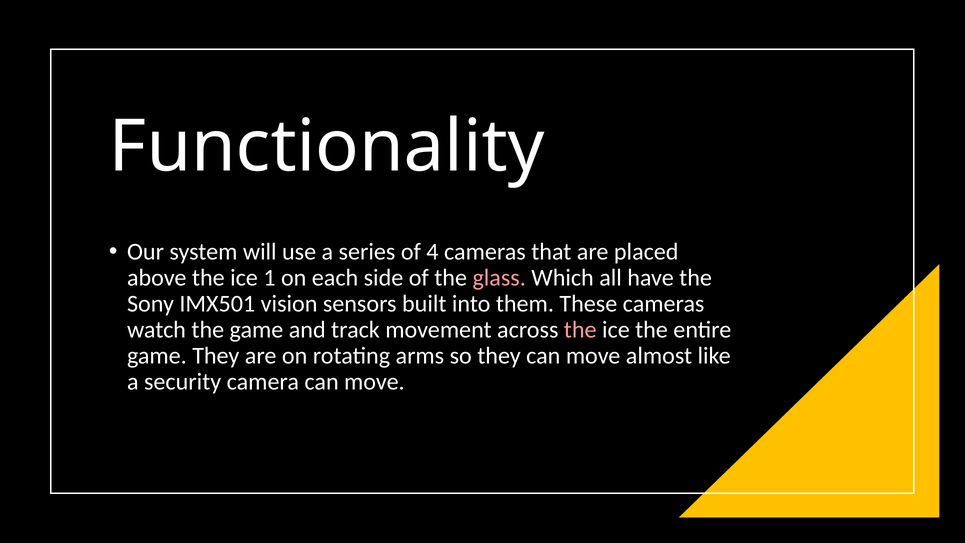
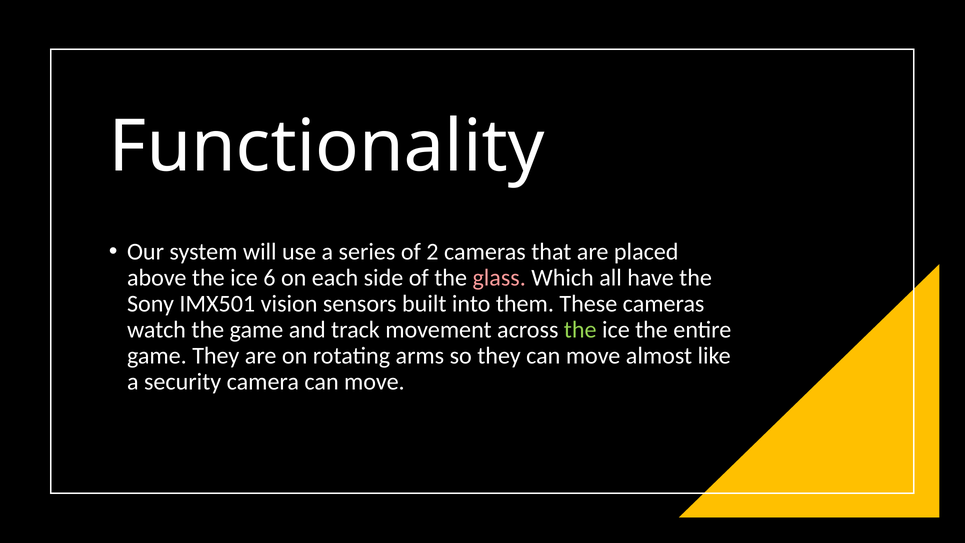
4: 4 -> 2 (432, 252)
1: 1 -> 6 (269, 278)
the colour: pink -> light green (580, 330)
